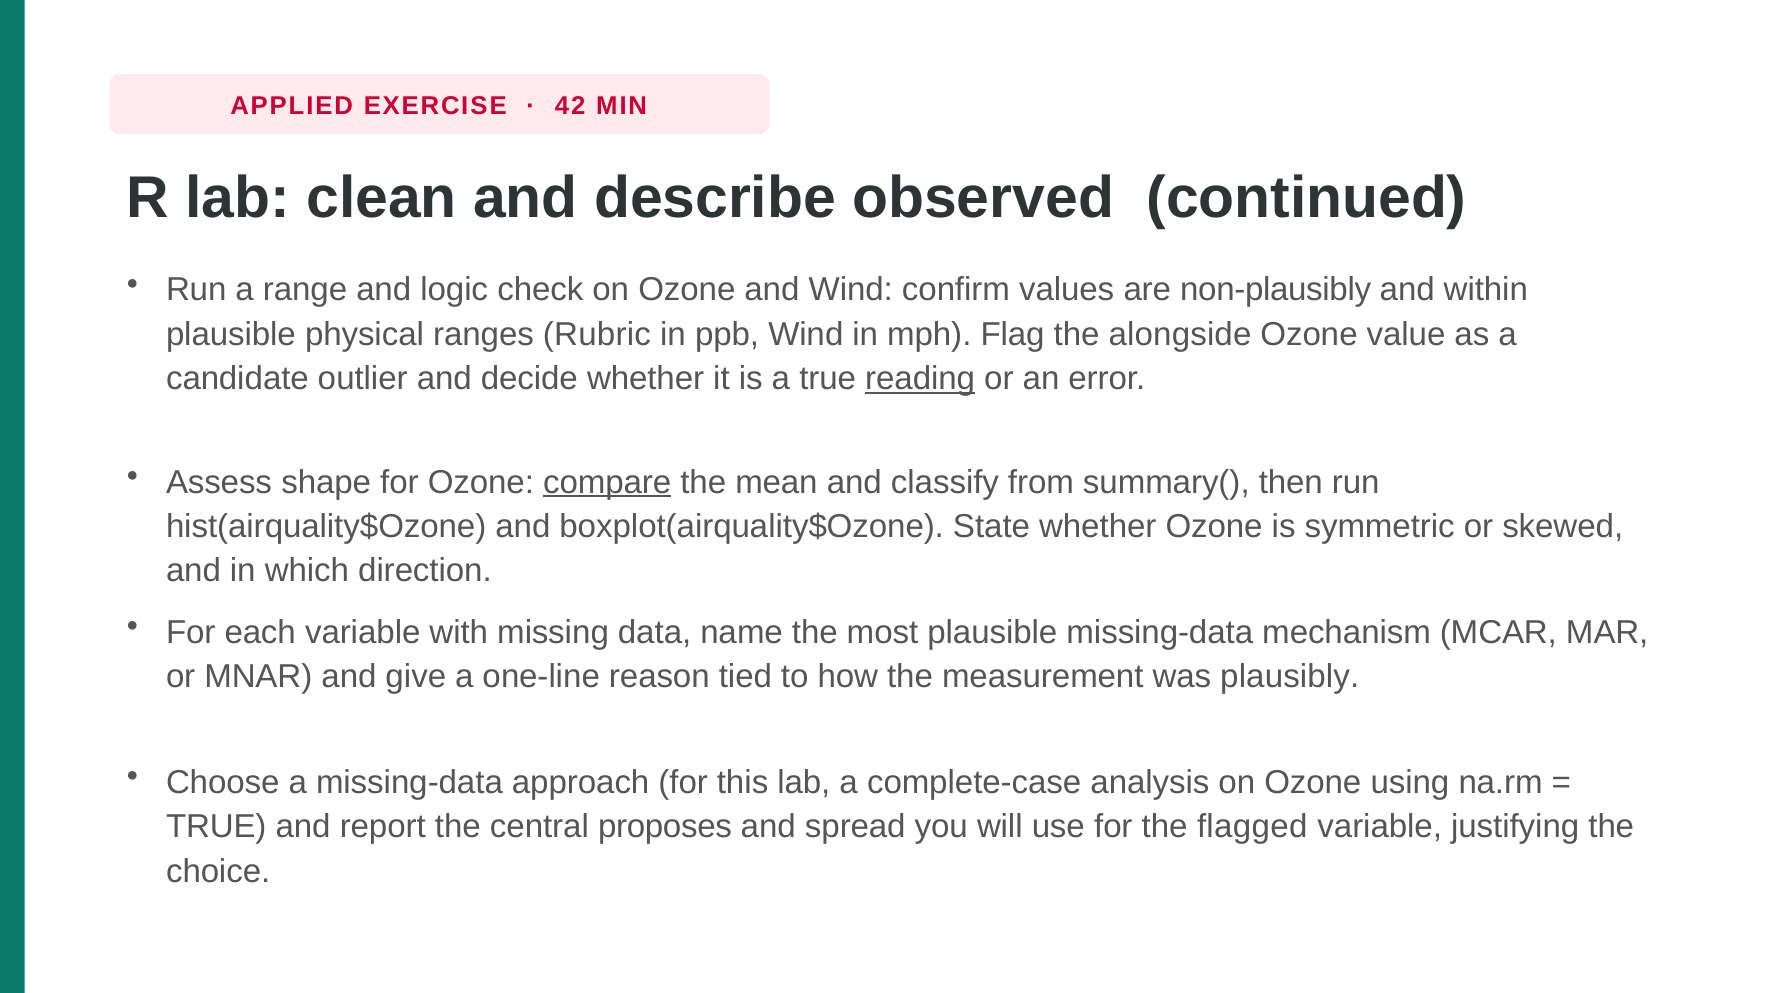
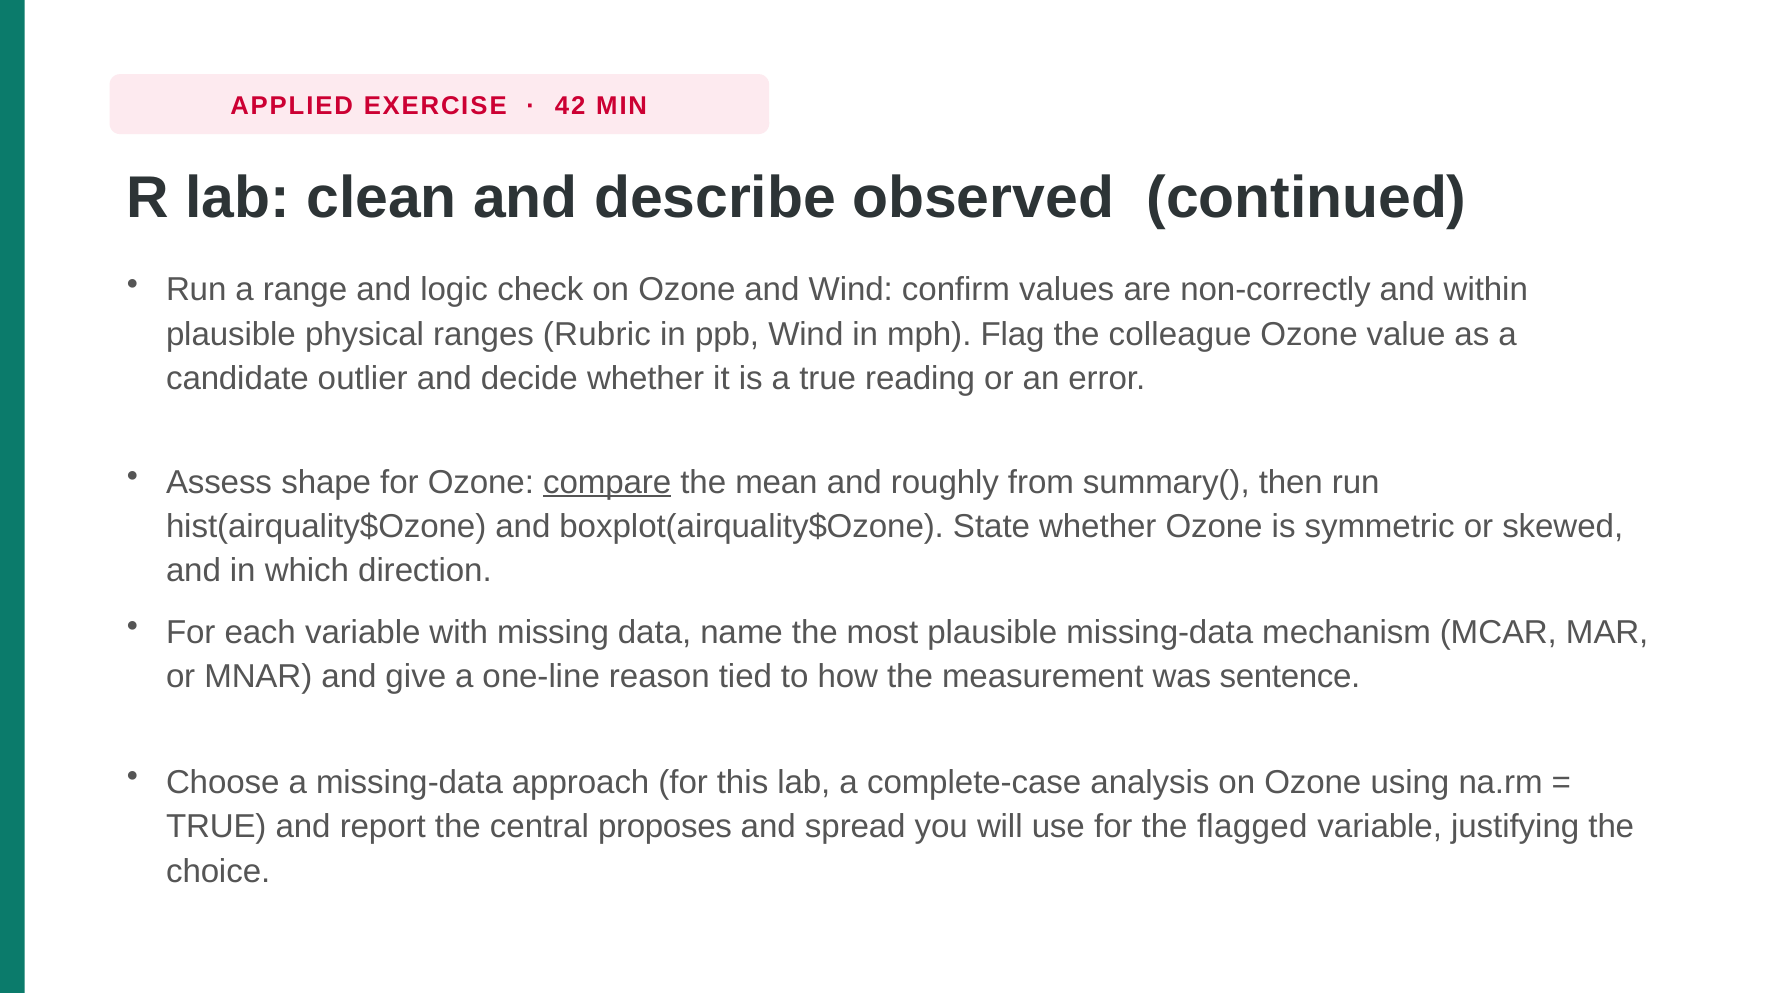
non-plausibly: non-plausibly -> non-correctly (1275, 290)
alongside: alongside -> colleague (1180, 334)
reading underline: present -> none (920, 379)
classify: classify -> roughly (945, 482)
plausibly: plausibly -> sentence (1290, 677)
